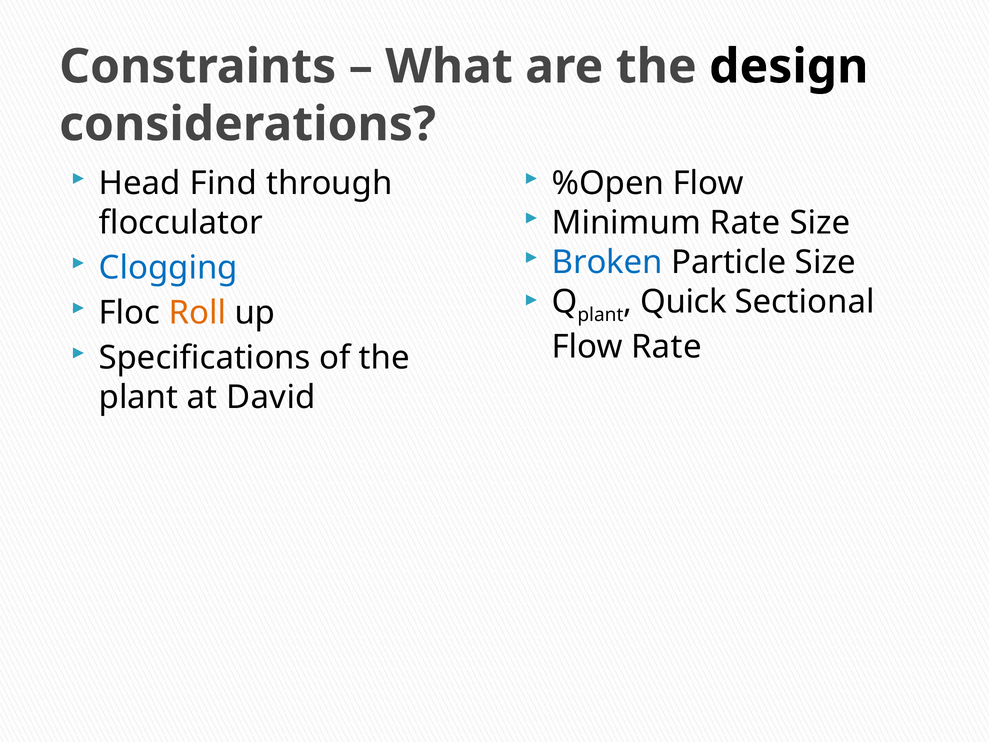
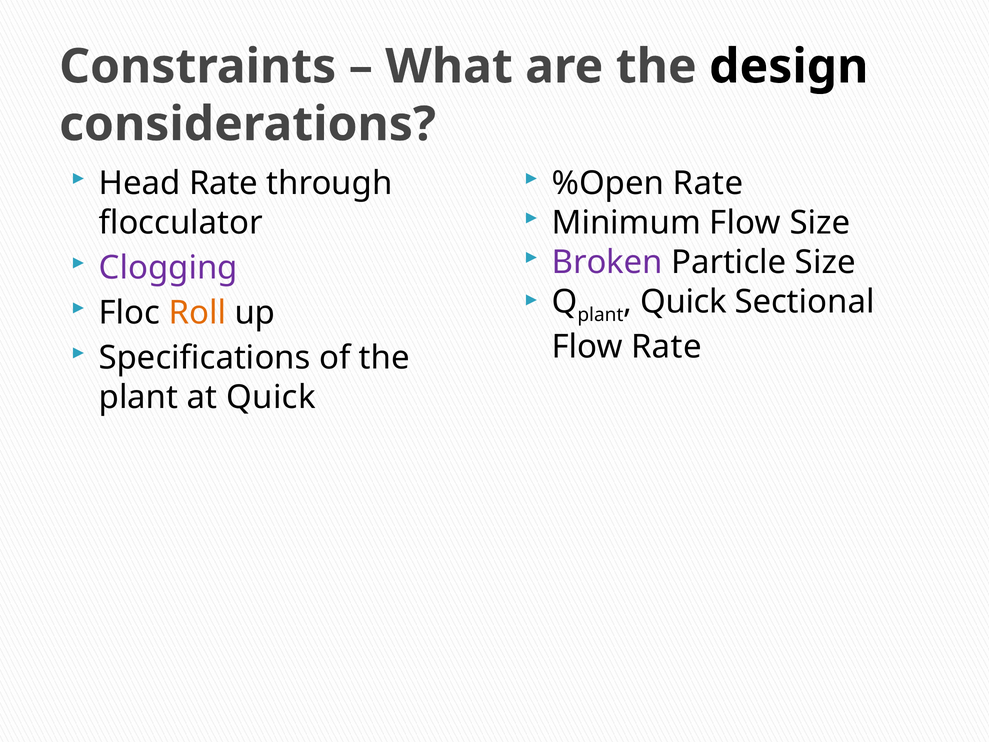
Head Find: Find -> Rate (224, 183)
%Open Flow: Flow -> Rate (708, 183)
Minimum Rate: Rate -> Flow (745, 223)
Broken colour: blue -> purple (607, 262)
Clogging colour: blue -> purple (168, 268)
at David: David -> Quick (271, 397)
